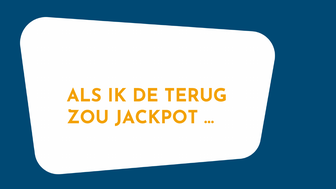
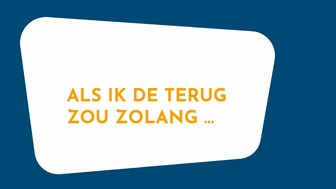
JACKPOT: JACKPOT -> ZOLANG (156, 117)
